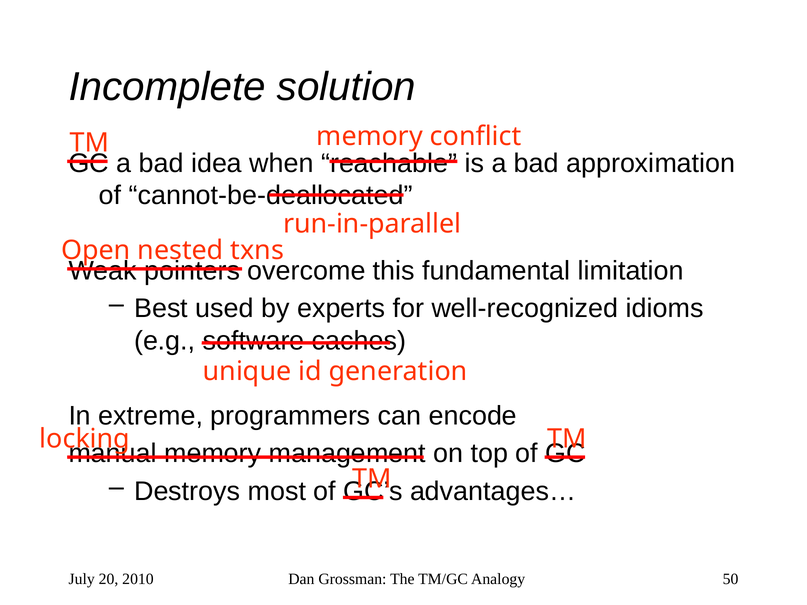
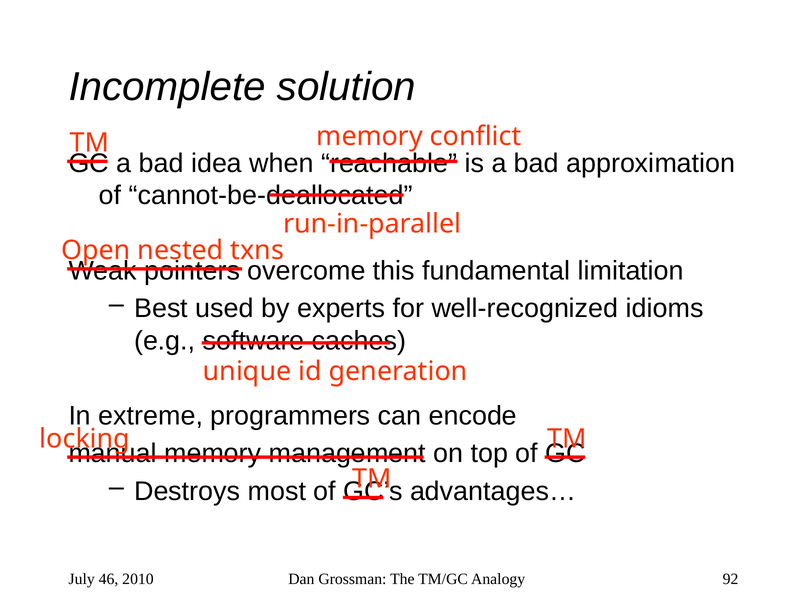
20: 20 -> 46 (109, 579)
50: 50 -> 92 (731, 579)
